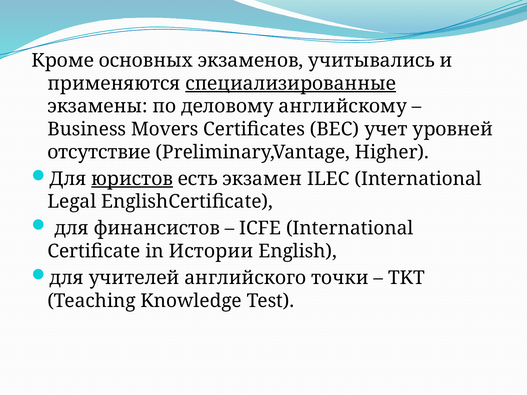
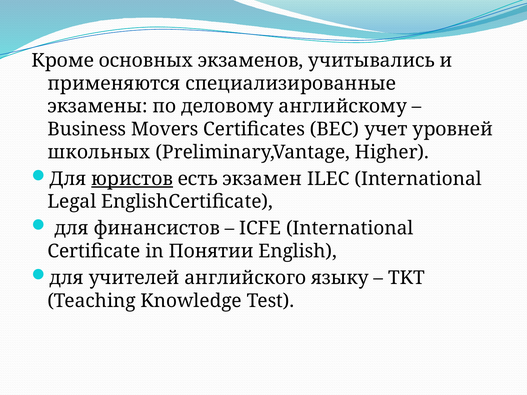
специализированные underline: present -> none (291, 84)
отсутствие: отсутствие -> школьных (99, 152)
Истории: Истории -> Понятии (211, 251)
точки: точки -> языку (340, 278)
